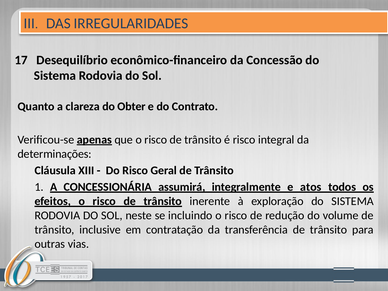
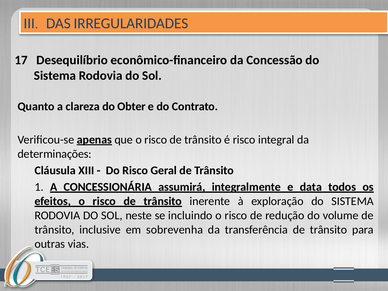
atos: atos -> data (311, 187)
contratação: contratação -> sobrevenha (175, 230)
